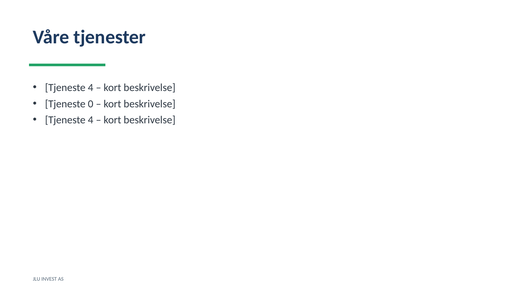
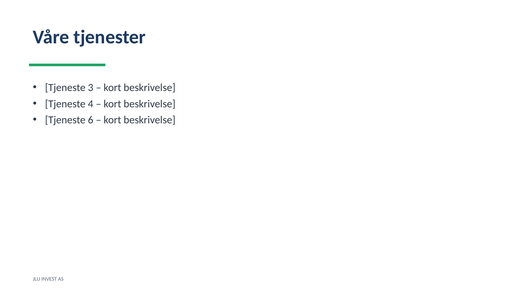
4: 4 -> 3 (91, 88)
0: 0 -> 4 (91, 104)
4: 4 -> 6 (91, 120)
